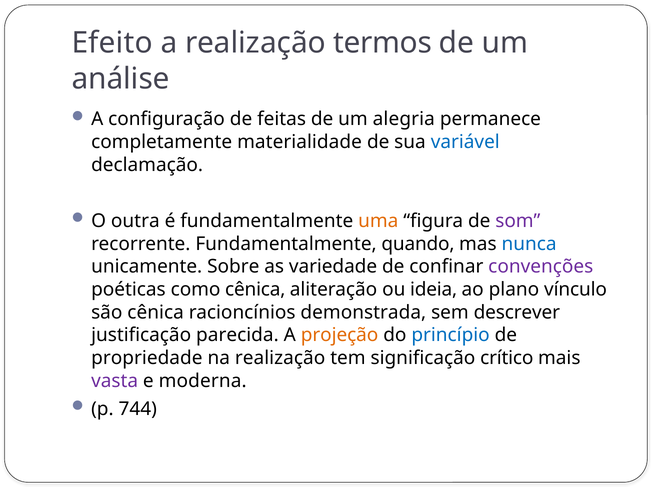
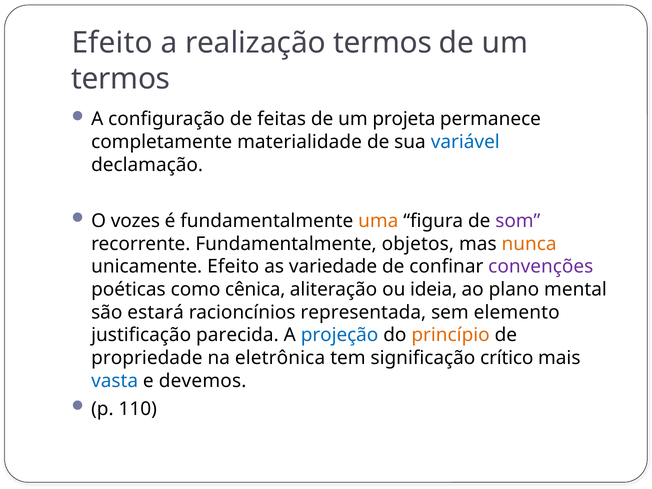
análise: análise -> termos (121, 79)
alegria: alegria -> projeta (404, 119)
outra: outra -> vozes (135, 221)
quando: quando -> objetos (418, 244)
nunca colour: blue -> orange (529, 244)
unicamente Sobre: Sobre -> Efeito (233, 267)
vínculo: vínculo -> mental (575, 289)
são cênica: cênica -> estará (156, 312)
demonstrada: demonstrada -> representada (363, 312)
descrever: descrever -> elemento (517, 312)
projeção colour: orange -> blue (340, 335)
princípio colour: blue -> orange (451, 335)
na realização: realização -> eletrônica (280, 358)
vasta colour: purple -> blue (115, 381)
moderna: moderna -> devemos (203, 381)
744: 744 -> 110 (138, 409)
